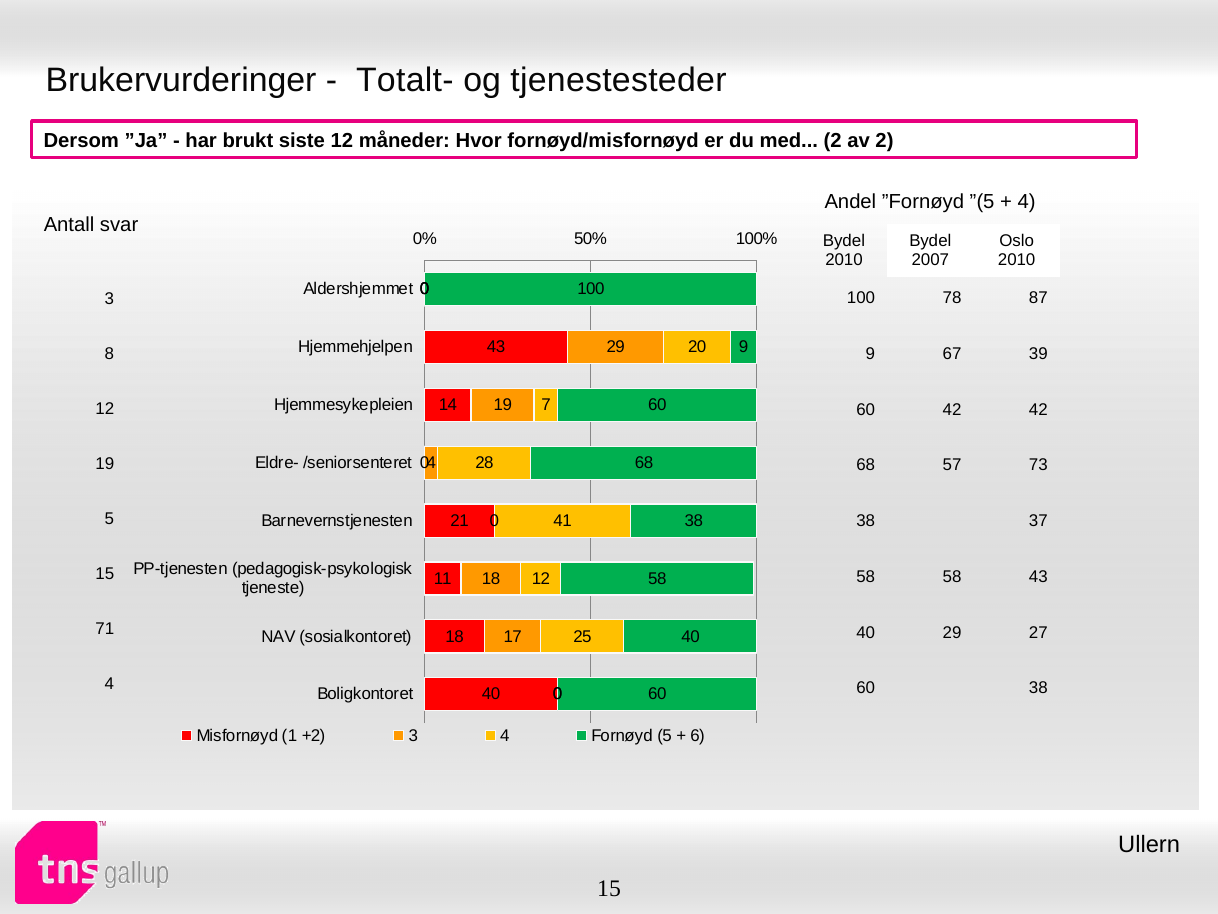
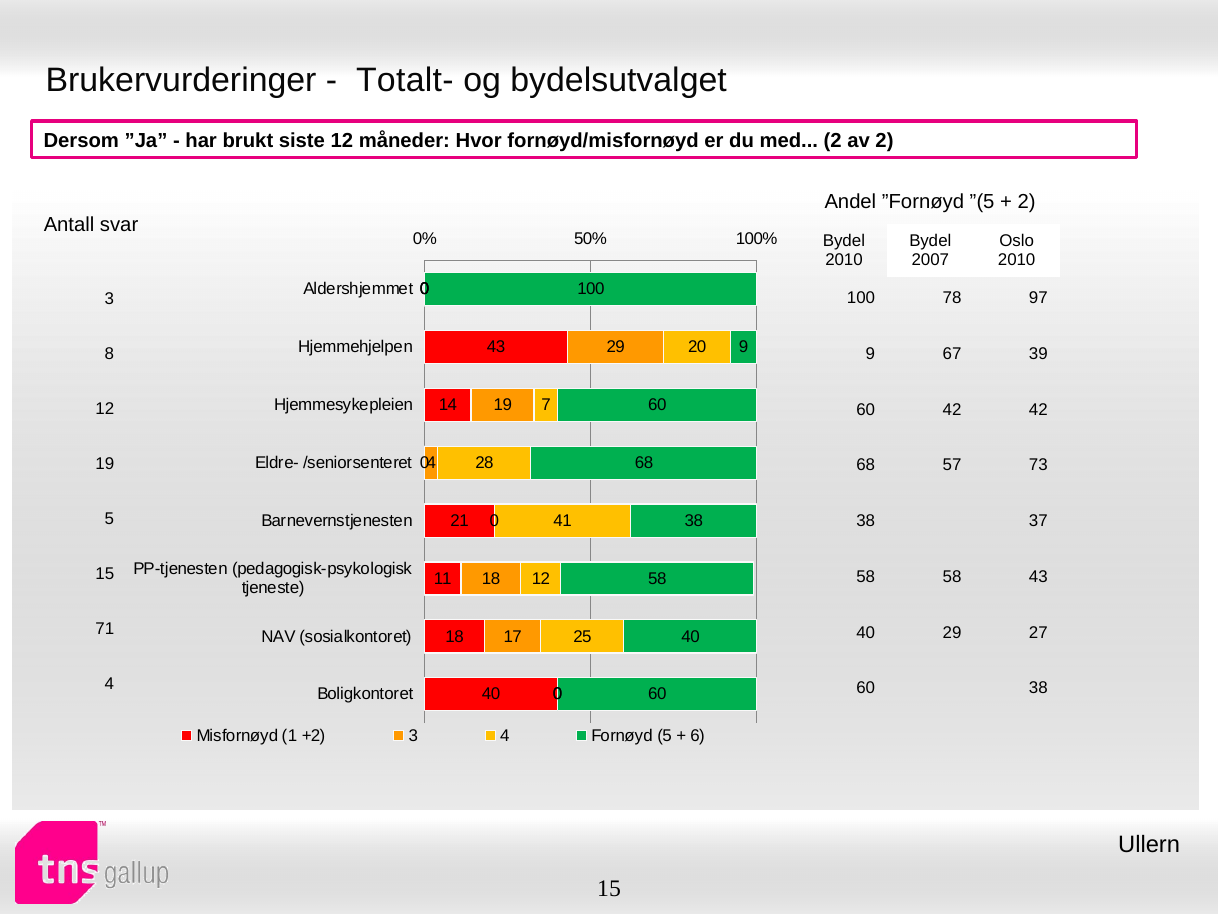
tjenestesteder: tjenestesteder -> bydelsutvalget (619, 80)
4: 4 -> 2 (1027, 201)
87: 87 -> 97 (1038, 298)
